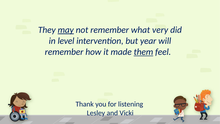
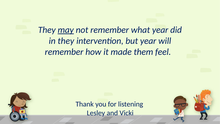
what very: very -> year (160, 30)
in level: level -> they (66, 41)
them underline: present -> none (143, 52)
